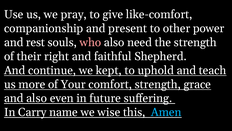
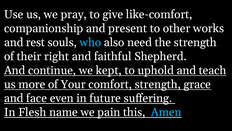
power: power -> works (209, 28)
who colour: pink -> light blue (90, 42)
and also: also -> face (37, 98)
Carry: Carry -> Flesh (32, 112)
wise: wise -> pain (109, 112)
